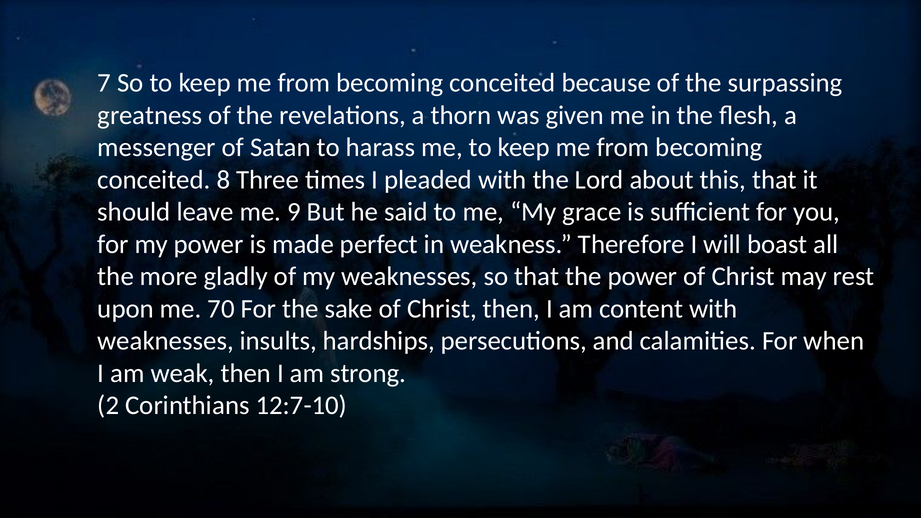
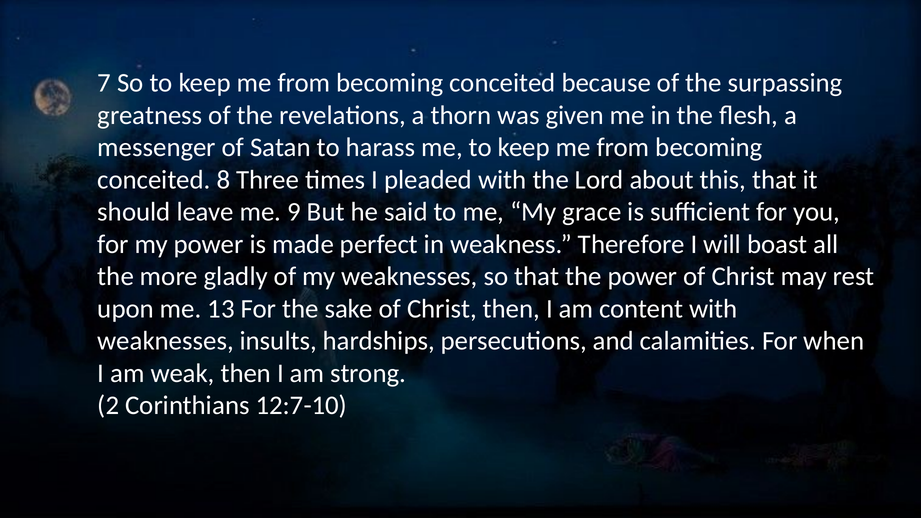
70: 70 -> 13 (221, 309)
